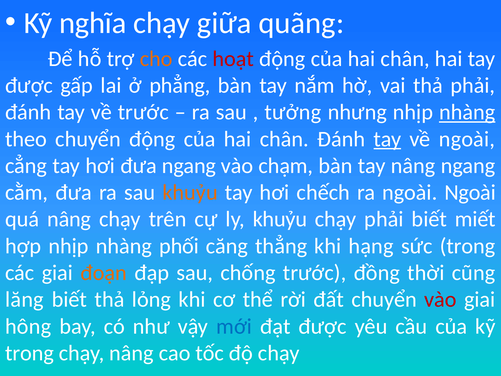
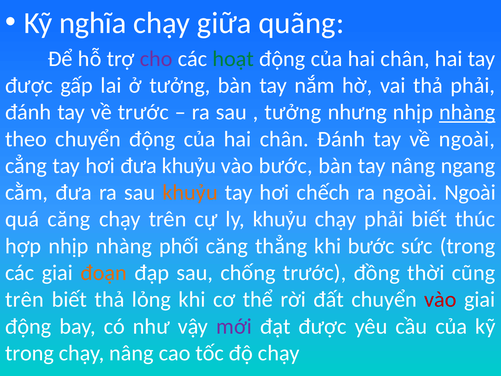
cho colour: orange -> purple (156, 59)
hoạt colour: red -> green (233, 59)
ở phẳng: phẳng -> tưởng (180, 85)
tay underline: present -> none (387, 139)
đưa ngang: ngang -> khuỷu (189, 166)
vào chạm: chạm -> bước (286, 166)
quá nâng: nâng -> căng (69, 219)
miết: miết -> thúc (475, 219)
khi hạng: hạng -> bước (371, 246)
lăng: lăng -> trên (24, 299)
hông: hông -> động (28, 326)
mới colour: blue -> purple (234, 326)
